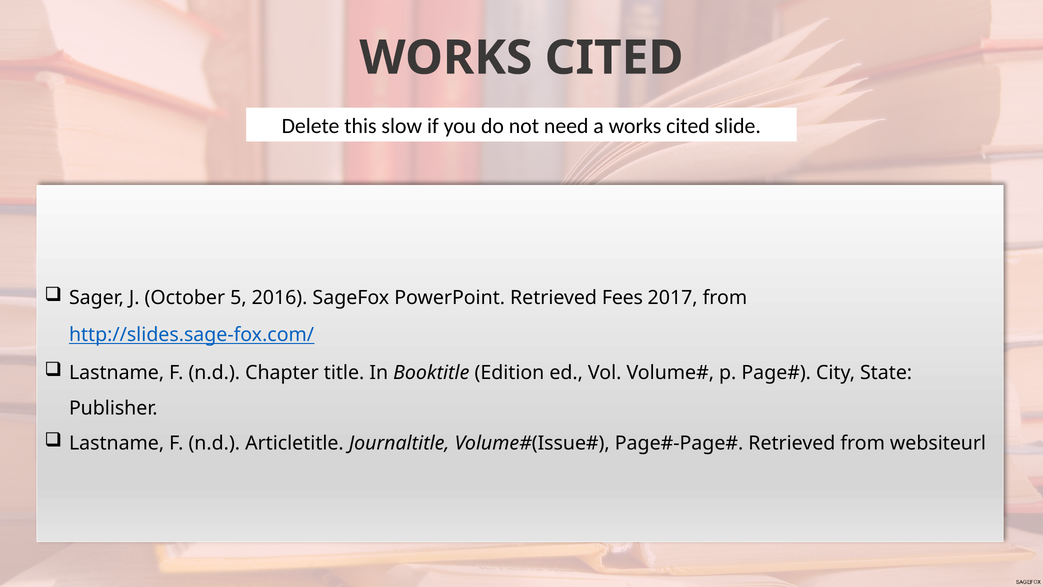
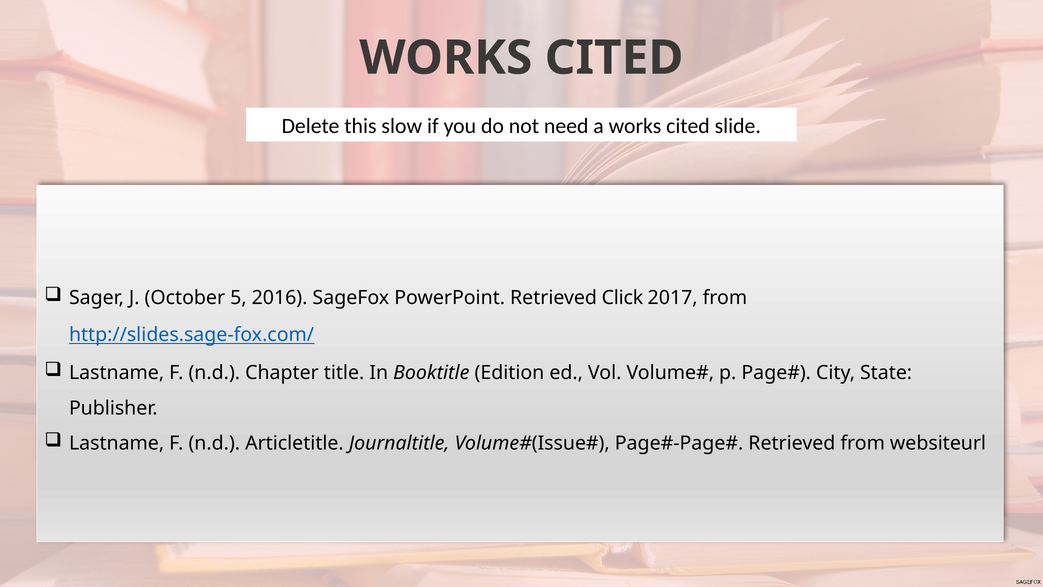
Fees: Fees -> Click (622, 298)
